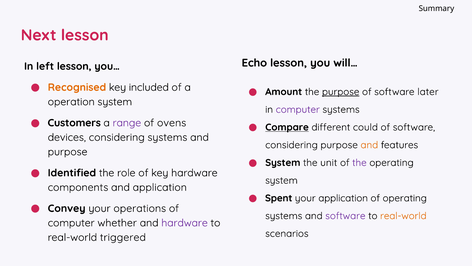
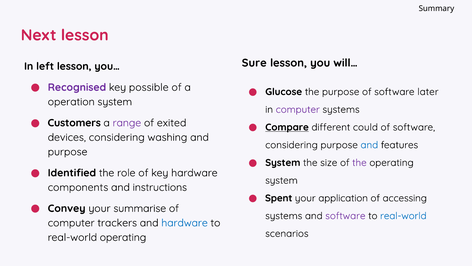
Echo: Echo -> Sure (254, 63)
Recognised colour: orange -> purple (77, 87)
included: included -> possible (149, 87)
Amount: Amount -> Glucose (284, 92)
purpose underline: present -> none (341, 92)
ovens: ovens -> exited (172, 123)
considering systems: systems -> washing (167, 137)
and colour: orange -> blue (369, 145)
unit: unit -> size (329, 162)
and application: application -> instructions (160, 187)
of operating: operating -> accessing (405, 198)
operations: operations -> summarise (140, 208)
real-world colour: orange -> blue (403, 215)
whether: whether -> trackers (117, 223)
hardware colour: purple -> blue (185, 223)
real-world triggered: triggered -> operating (123, 237)
